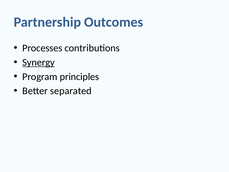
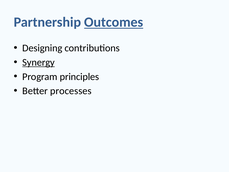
Outcomes underline: none -> present (114, 22)
Processes: Processes -> Designing (42, 48)
separated: separated -> processes (71, 91)
